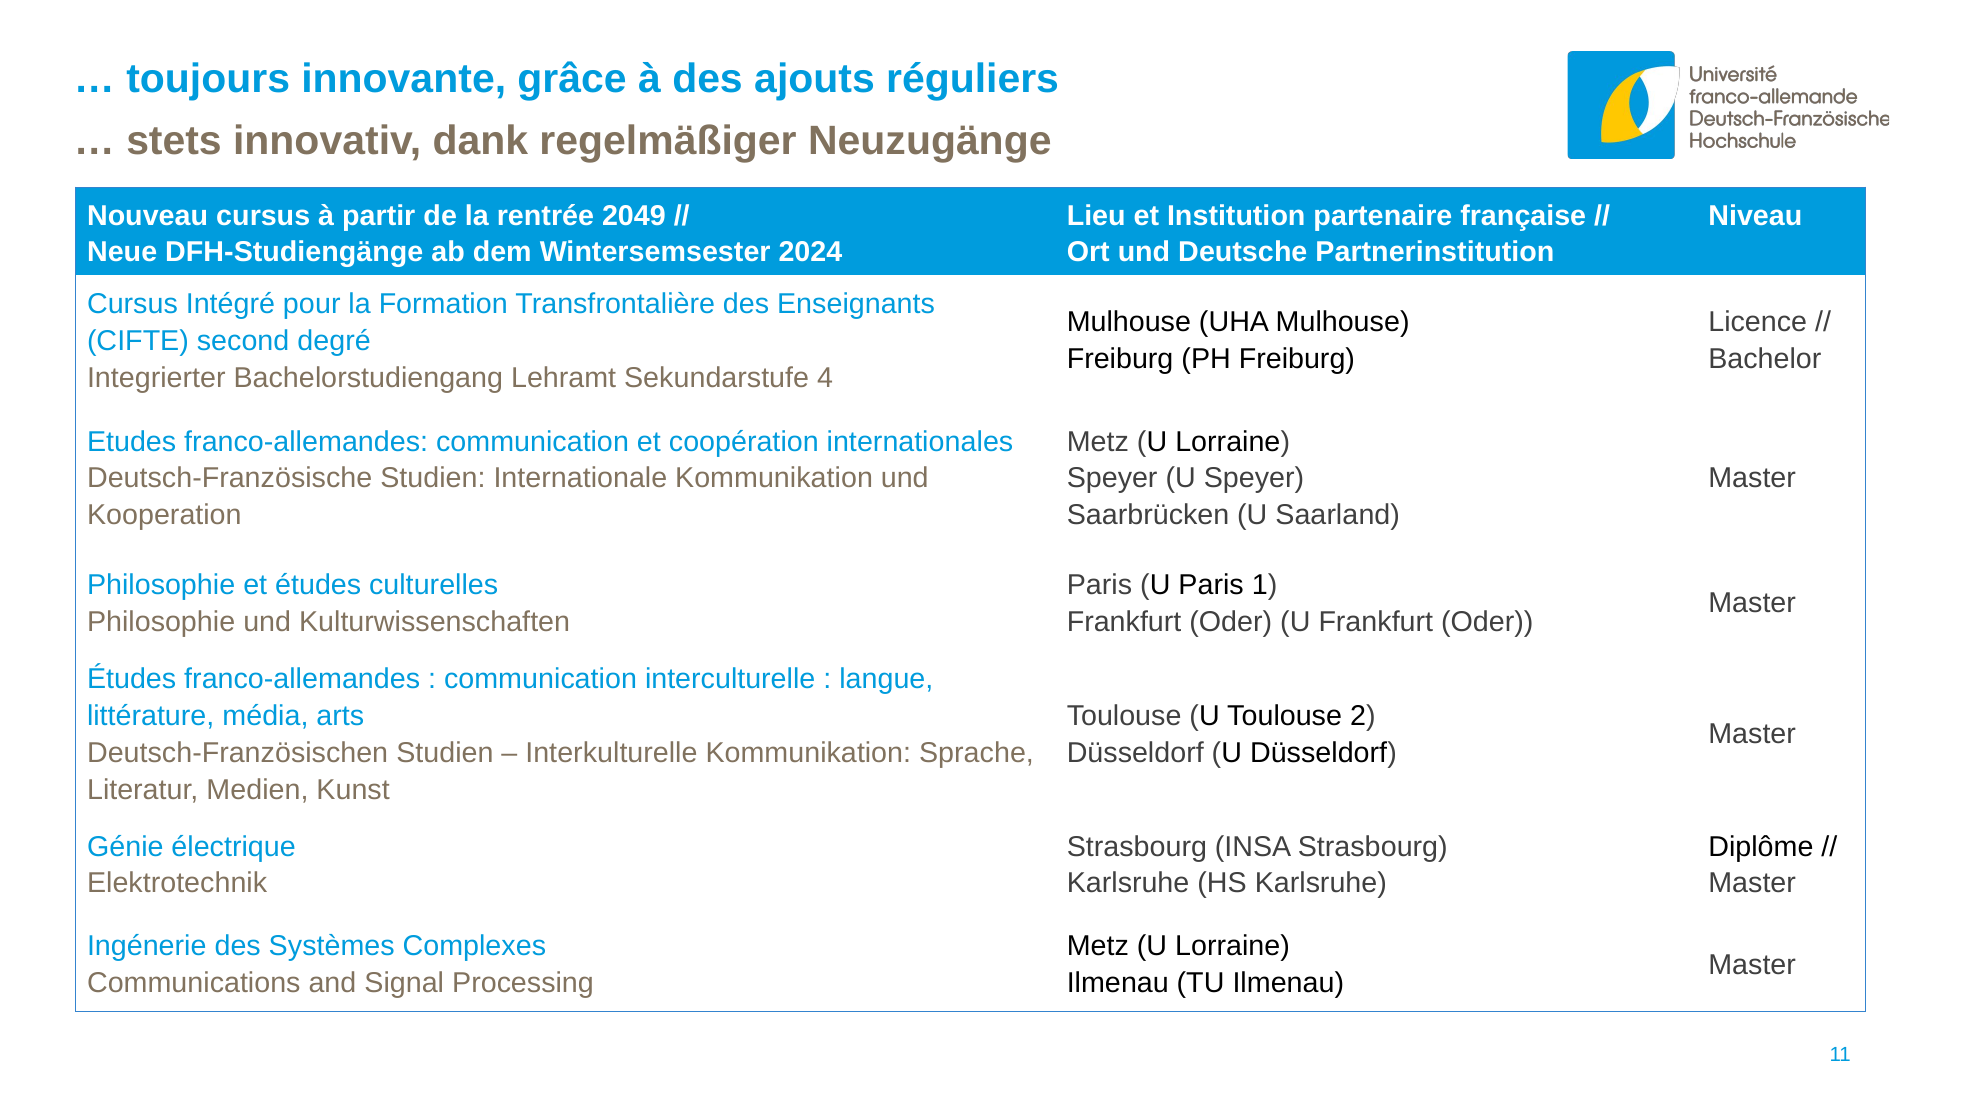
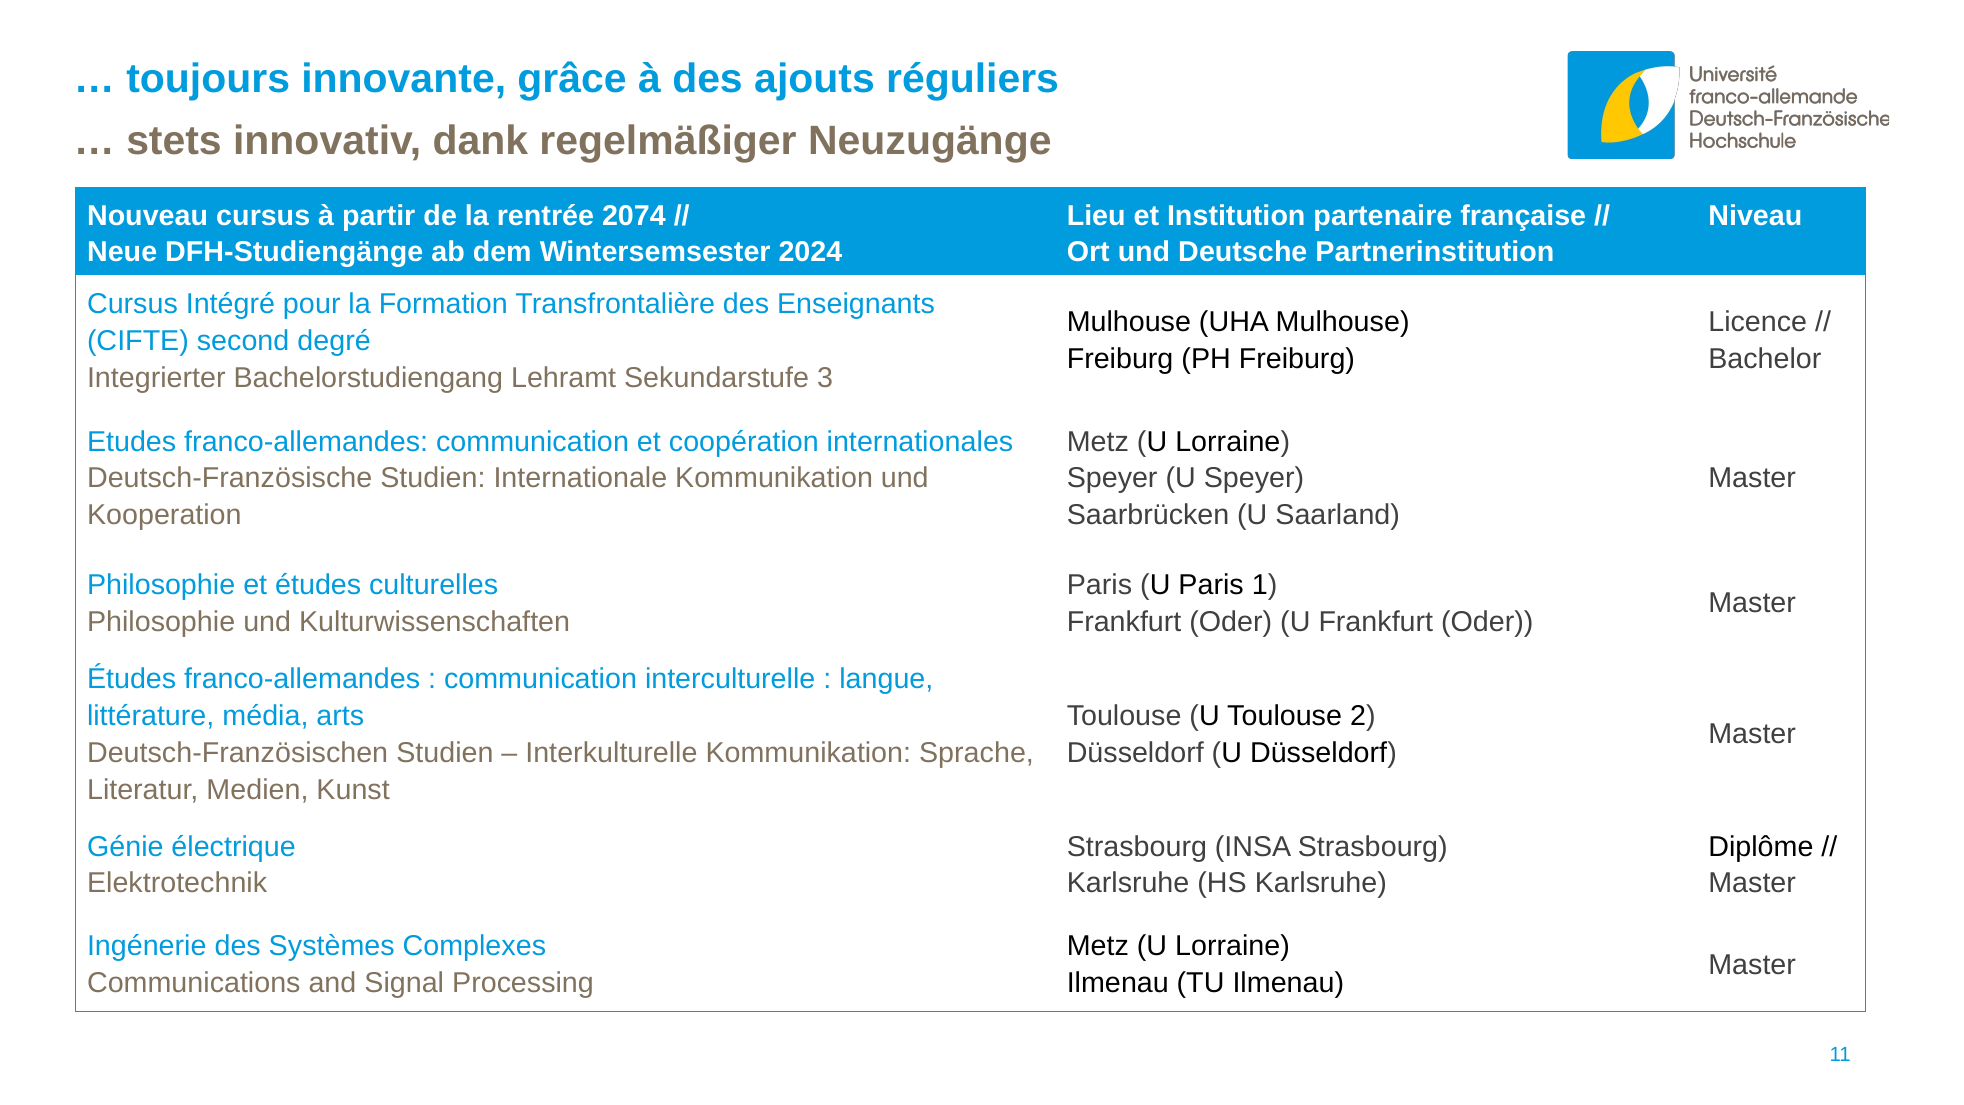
2049: 2049 -> 2074 (634, 216)
4: 4 -> 3 (825, 378)
